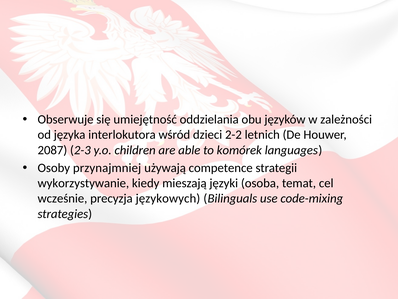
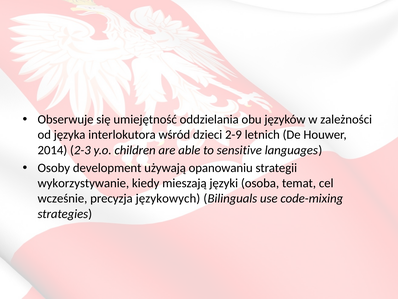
2-2: 2-2 -> 2-9 (233, 135)
2087: 2087 -> 2014 (52, 150)
komórek: komórek -> sensitive (239, 150)
przynajmniej: przynajmniej -> development (107, 168)
competence: competence -> opanowaniu (221, 168)
